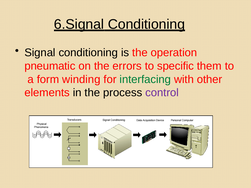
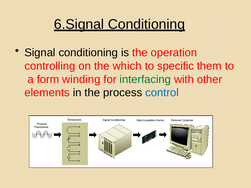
pneumatic: pneumatic -> controlling (50, 66)
errors: errors -> which (127, 66)
control colour: purple -> blue (162, 93)
